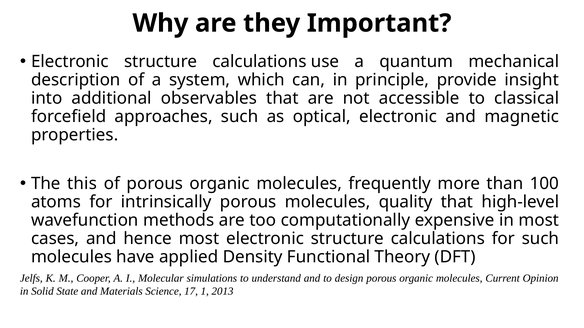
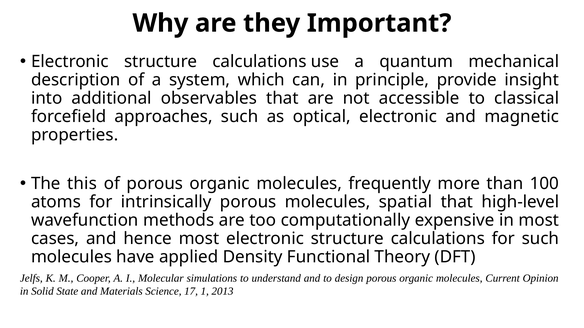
quality: quality -> spatial (405, 202)
